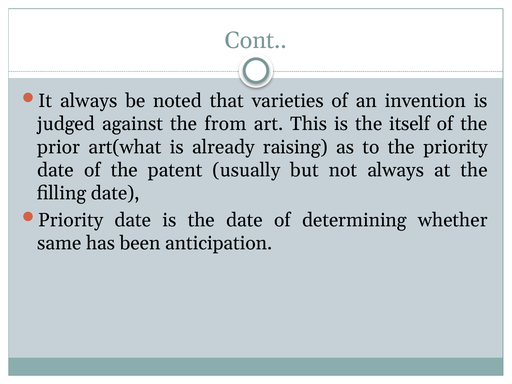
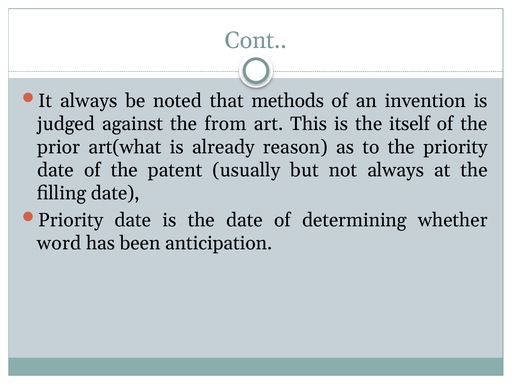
varieties: varieties -> methods (288, 101)
raising: raising -> reason (295, 147)
same: same -> word (59, 243)
